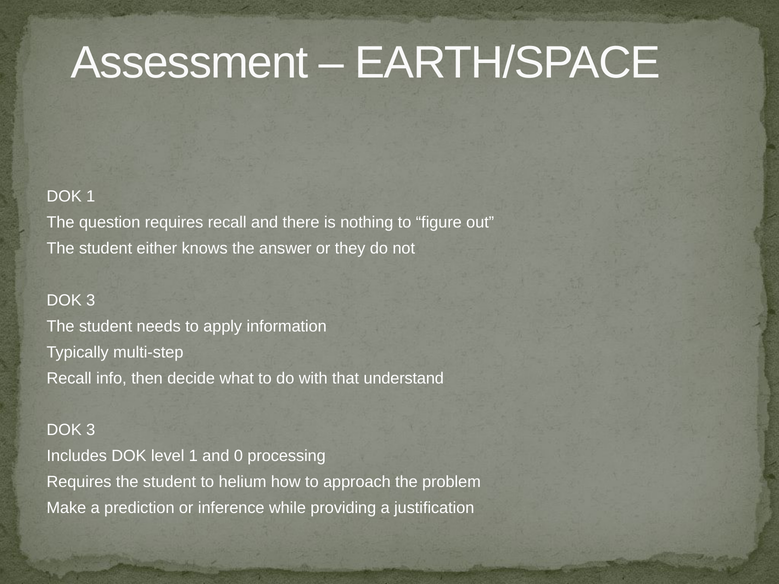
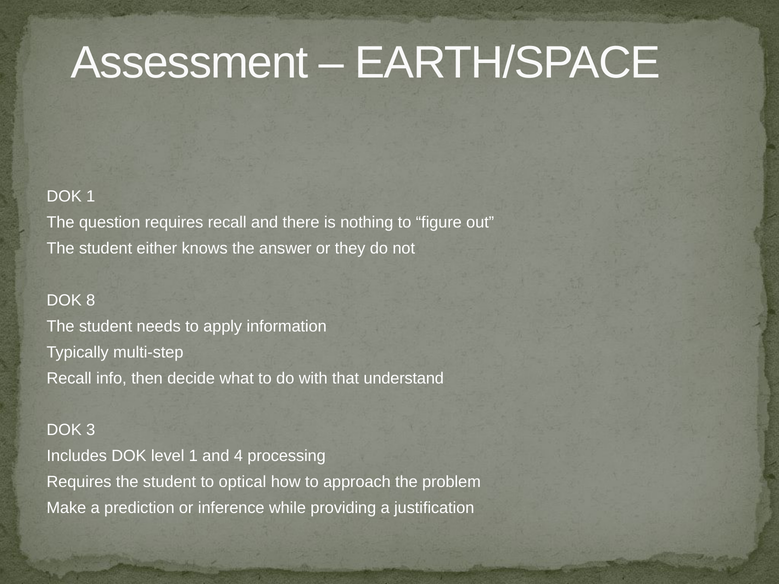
3: 3 -> 8 (91, 300)
0: 0 -> 4 (238, 456)
helium: helium -> optical (242, 482)
